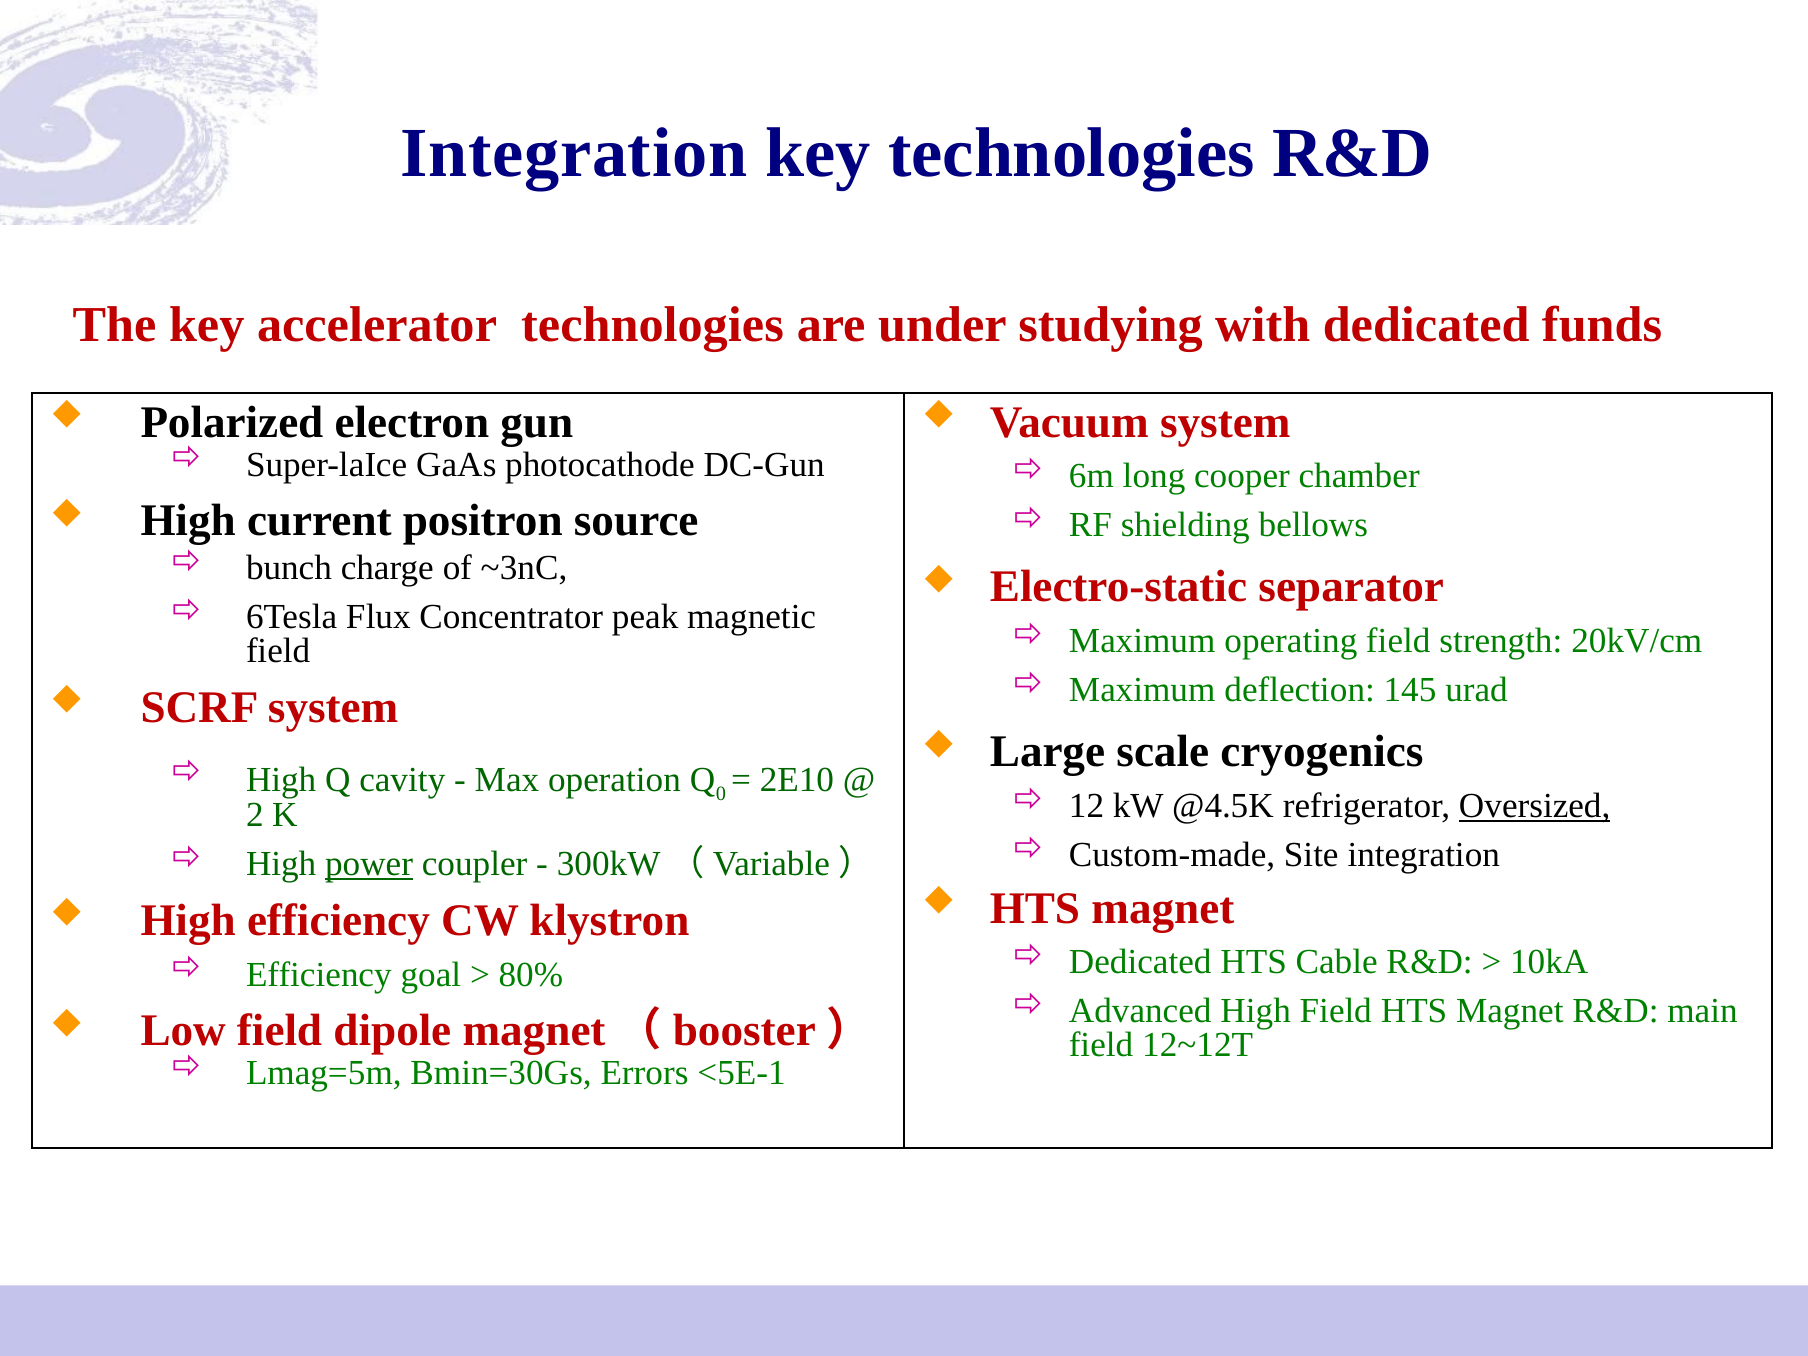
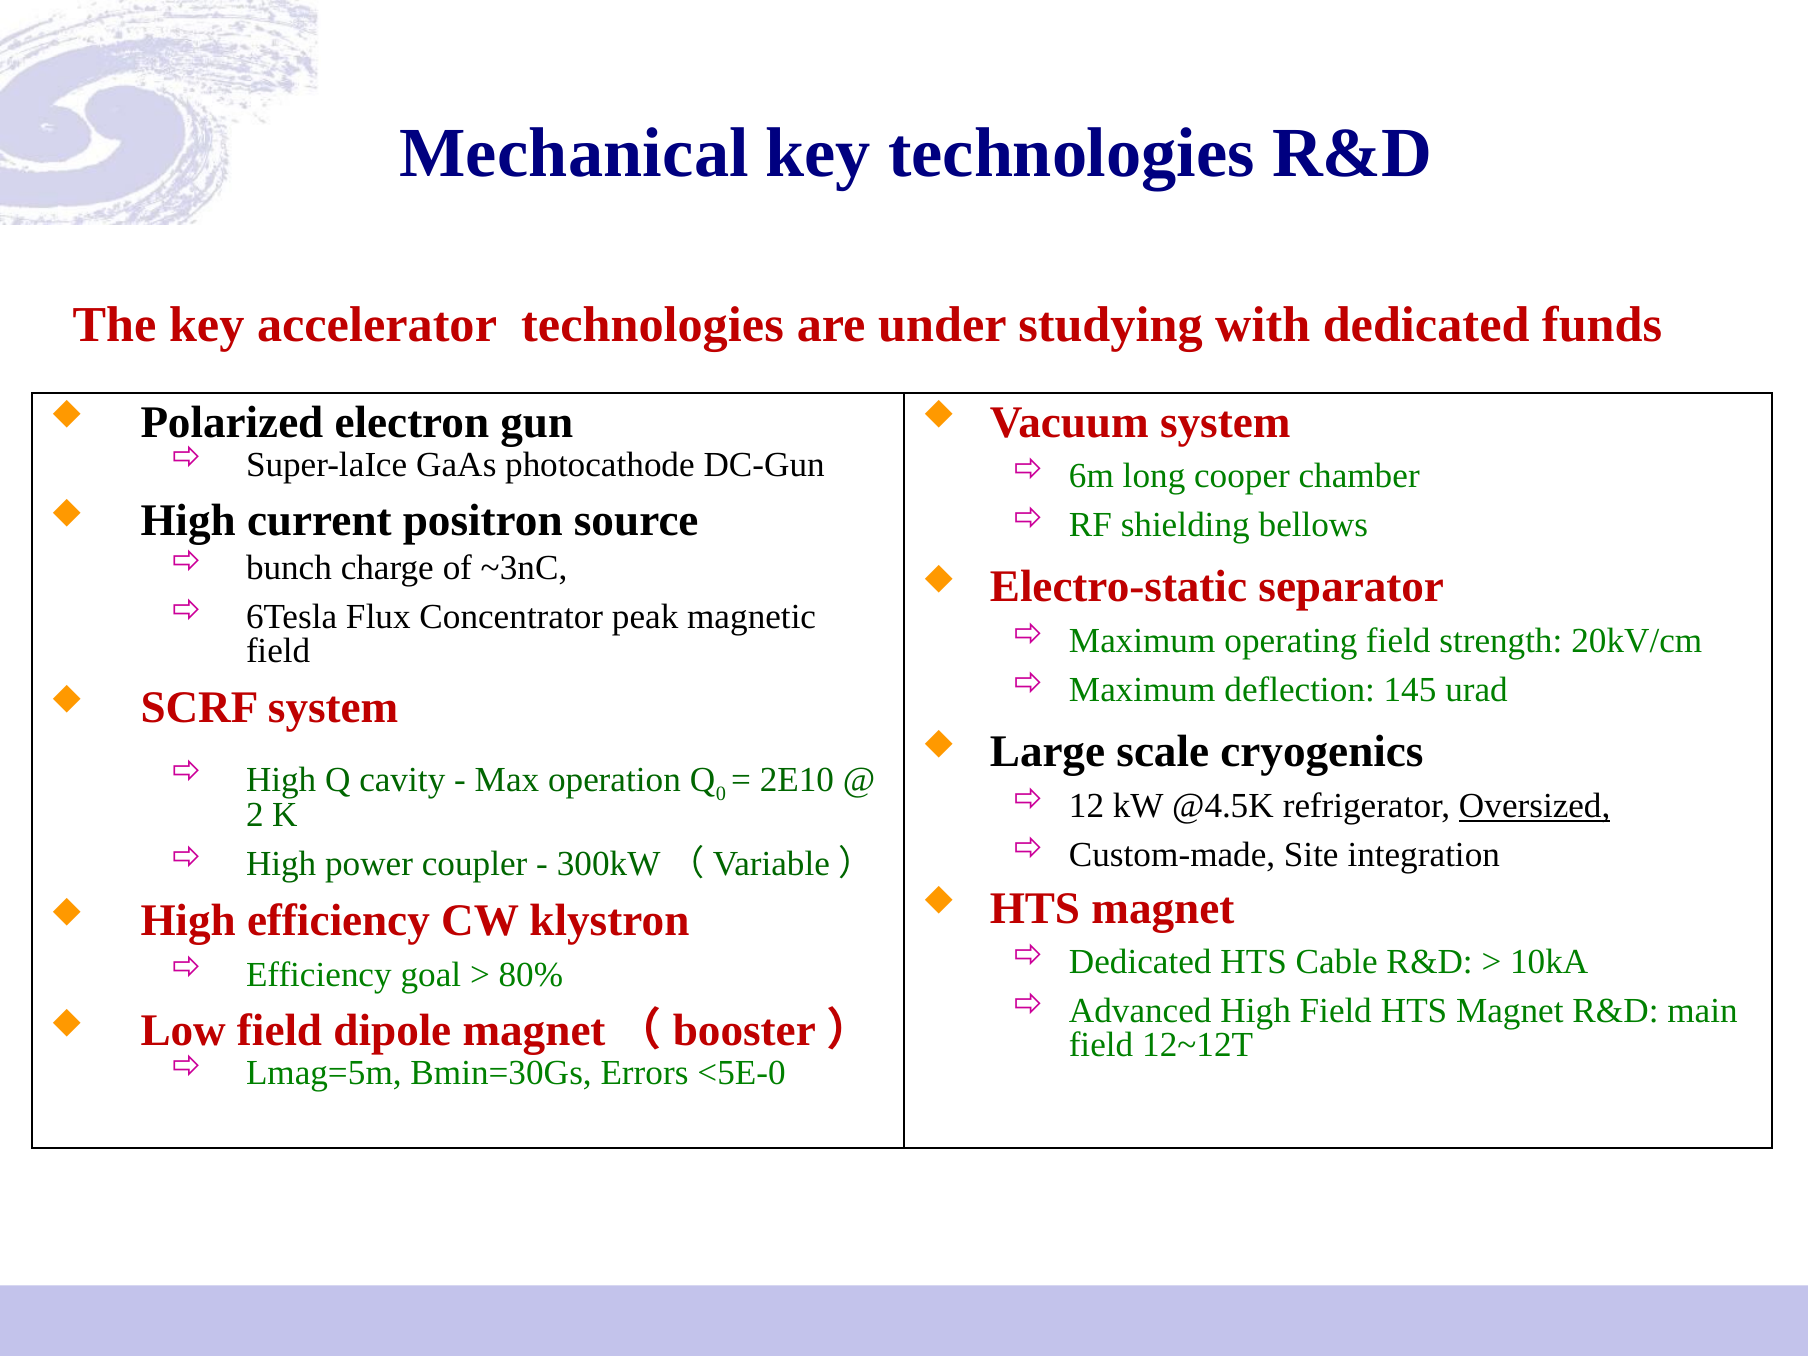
Integration: Integration -> Mechanical (574, 154)
power underline: present -> none (369, 864)
<5E-1: <5E-1 -> <5E-0 (742, 1073)
